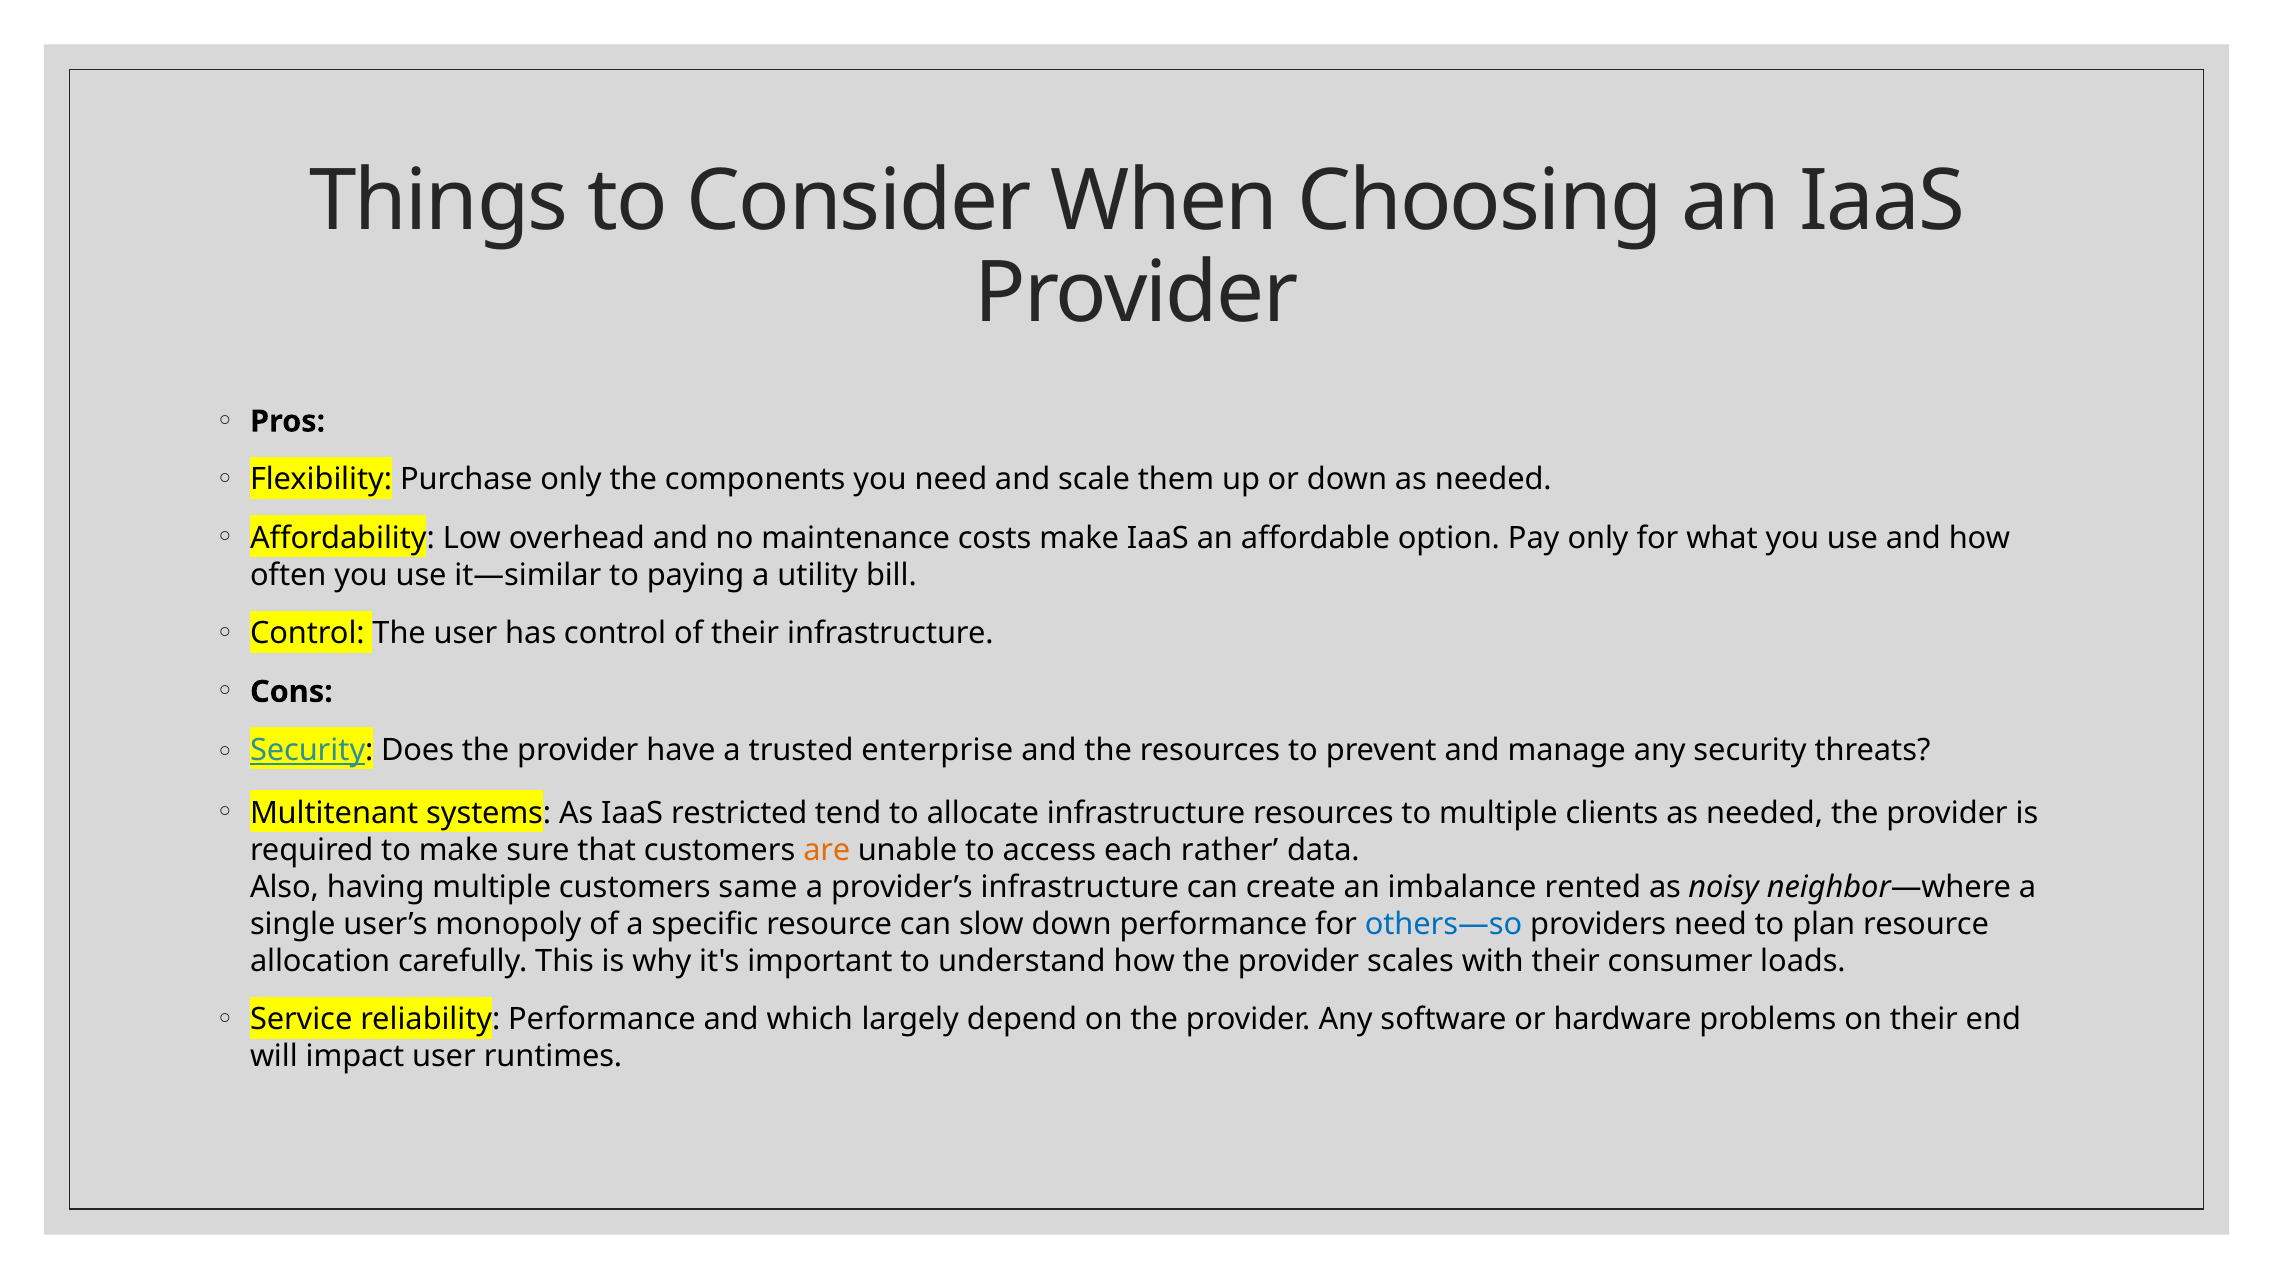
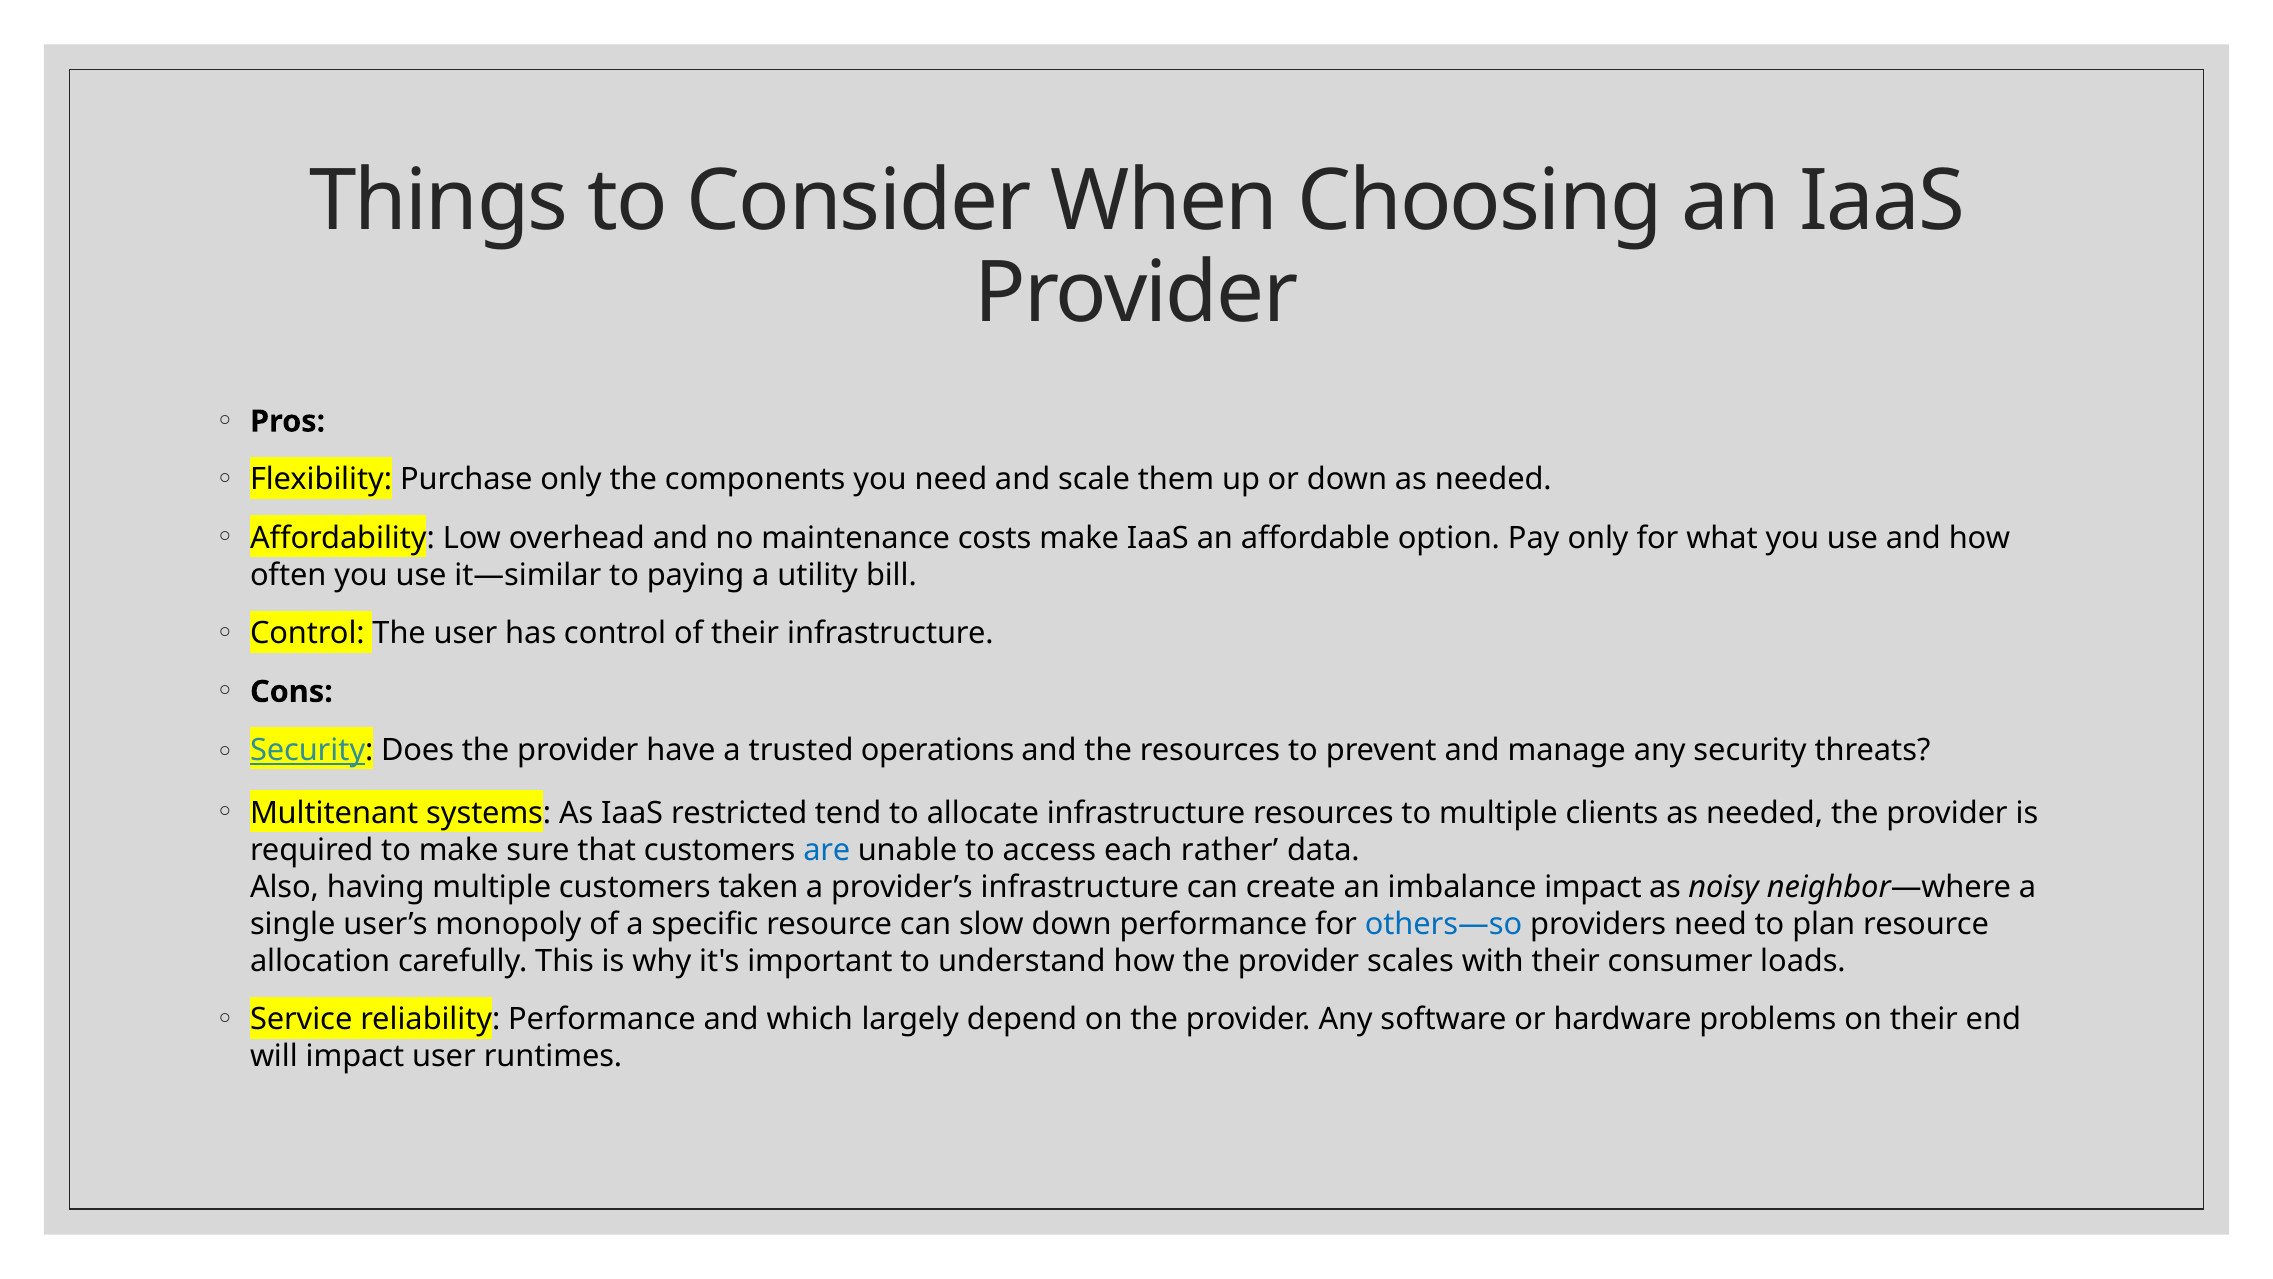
enterprise: enterprise -> operations (938, 750)
are colour: orange -> blue (827, 850)
same: same -> taken (758, 887)
imbalance rented: rented -> impact (1593, 887)
